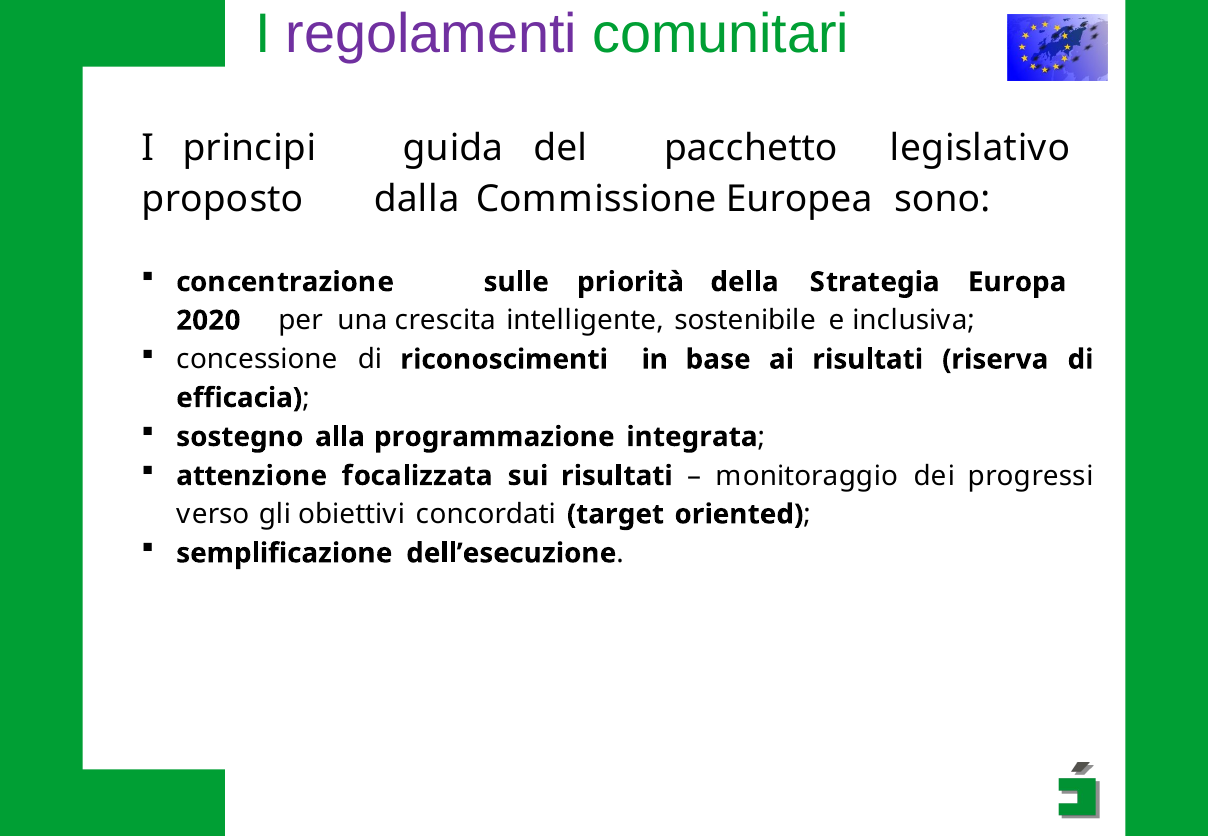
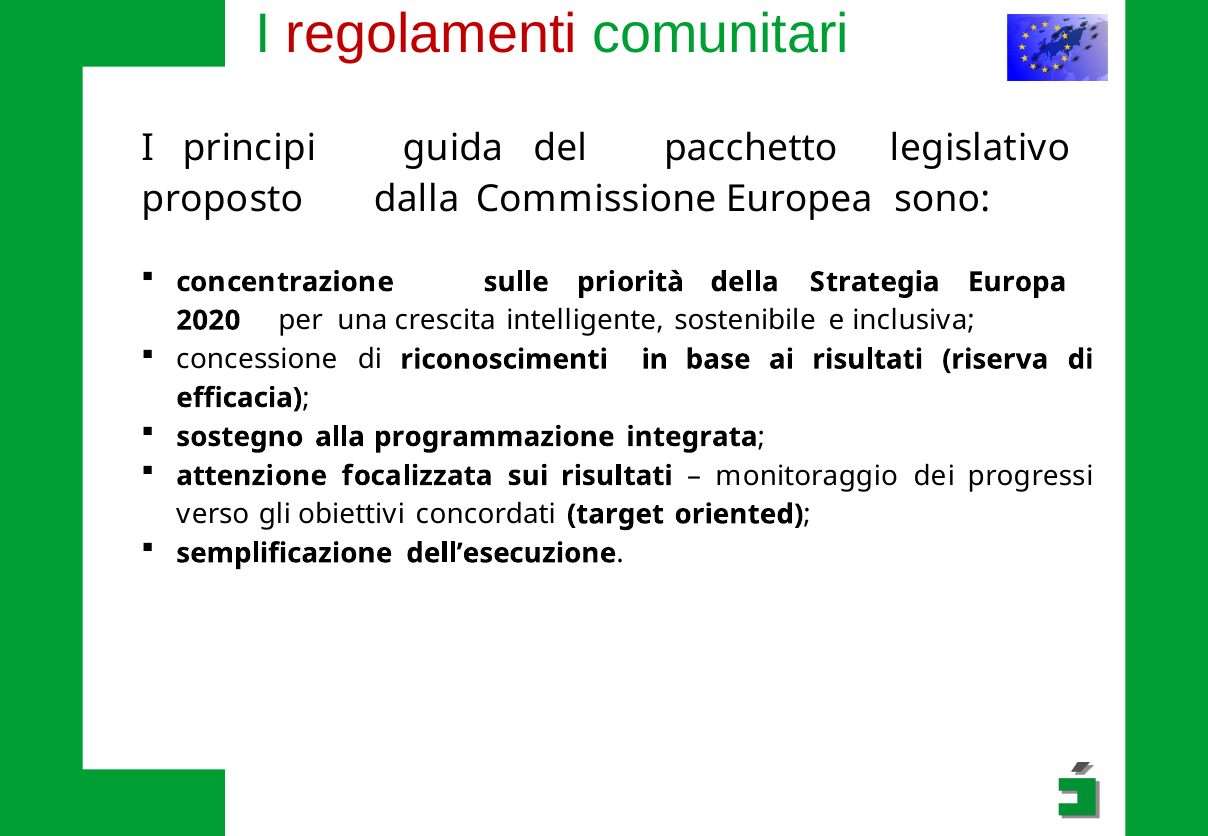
regolamenti colour: purple -> red (431, 34)
